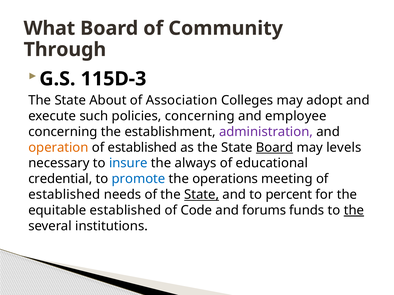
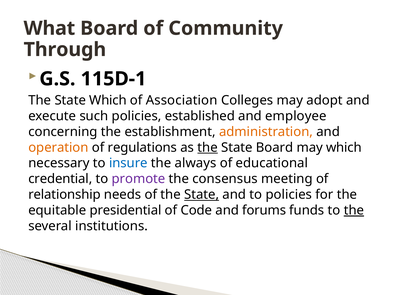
115D-3: 115D-3 -> 115D-1 (113, 79)
State About: About -> Which (108, 100)
policies concerning: concerning -> established (200, 116)
administration colour: purple -> orange (266, 132)
established: established -> regulations (142, 148)
the underline: none -> present (208, 148)
Board underline: present -> none (275, 148)
may levels: levels -> which (344, 148)
promote colour: blue -> purple (138, 179)
operations: operations -> consensus (225, 179)
established: established -> relationship (64, 195)
to percent: percent -> policies (289, 195)
equitable established: established -> presidential (126, 211)
